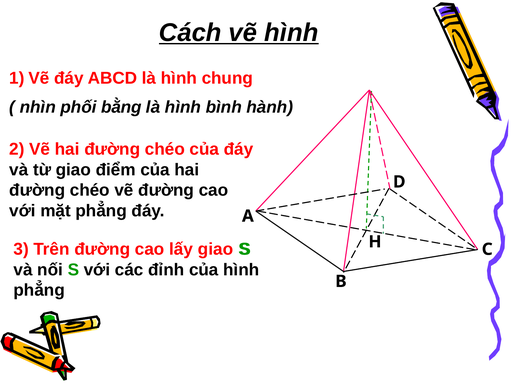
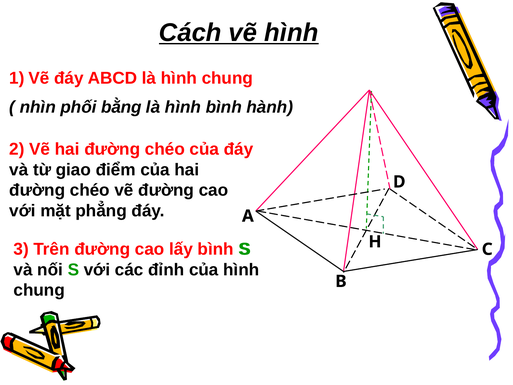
lấy giao: giao -> bình (216, 249)
phẳng: phẳng -> chung (39, 290)
